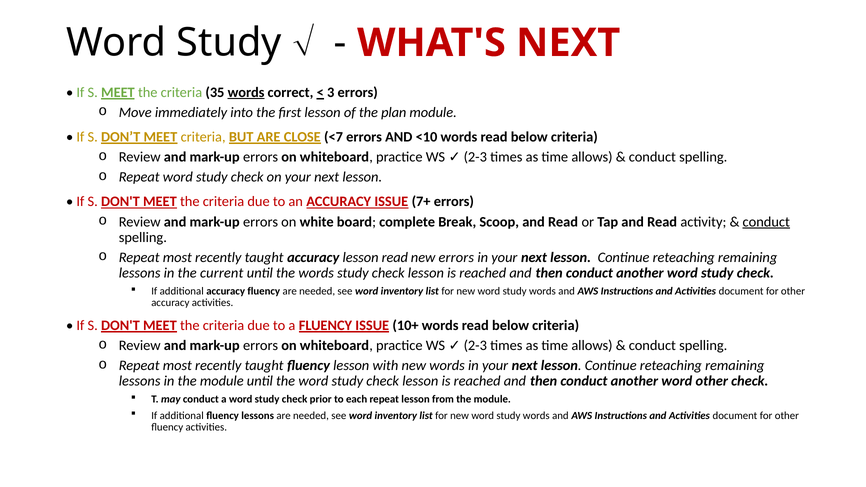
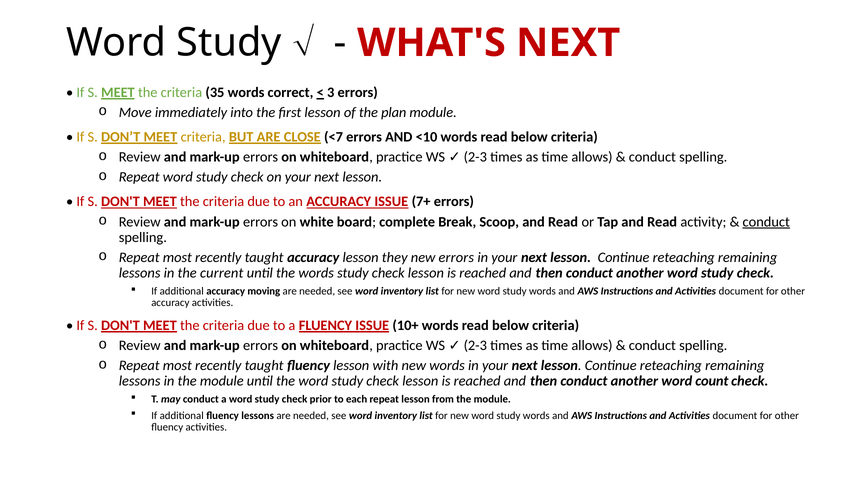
words underline: present -> none (246, 92)
lesson read: read -> they (395, 257)
accuracy fluency: fluency -> moving (264, 291)
word other: other -> count (712, 381)
